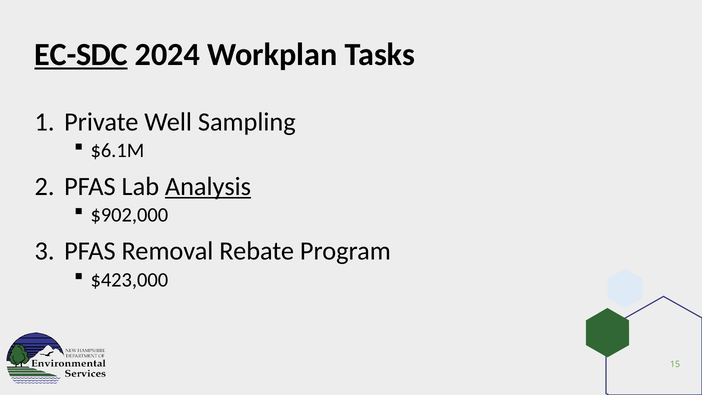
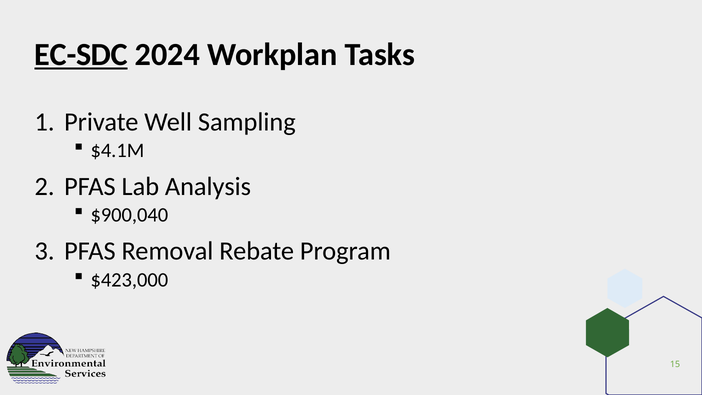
$6.1M: $6.1M -> $4.1M (117, 150)
Analysis underline: present -> none (208, 187)
$902,000: $902,000 -> $900,040 (129, 215)
